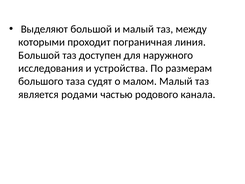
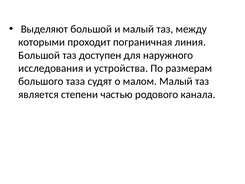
родами: родами -> степени (80, 94)
